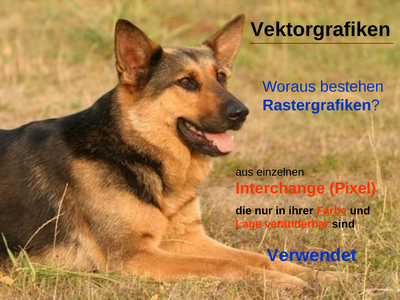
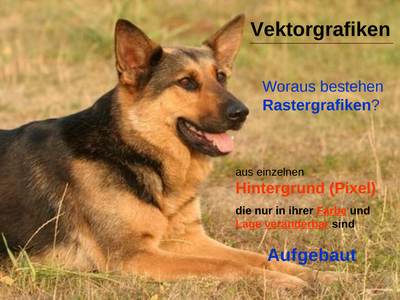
Interchange: Interchange -> Hintergrund (280, 188)
veränderbar underline: none -> present (297, 224)
Verwendet: Verwendet -> Aufgebaut (312, 255)
